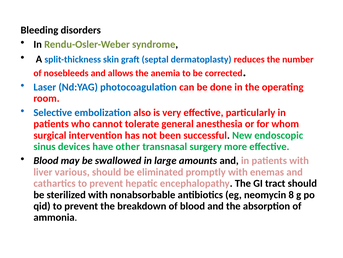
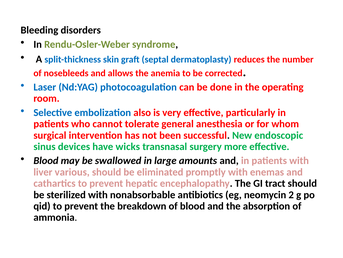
other: other -> wicks (128, 146)
8: 8 -> 2 (291, 194)
